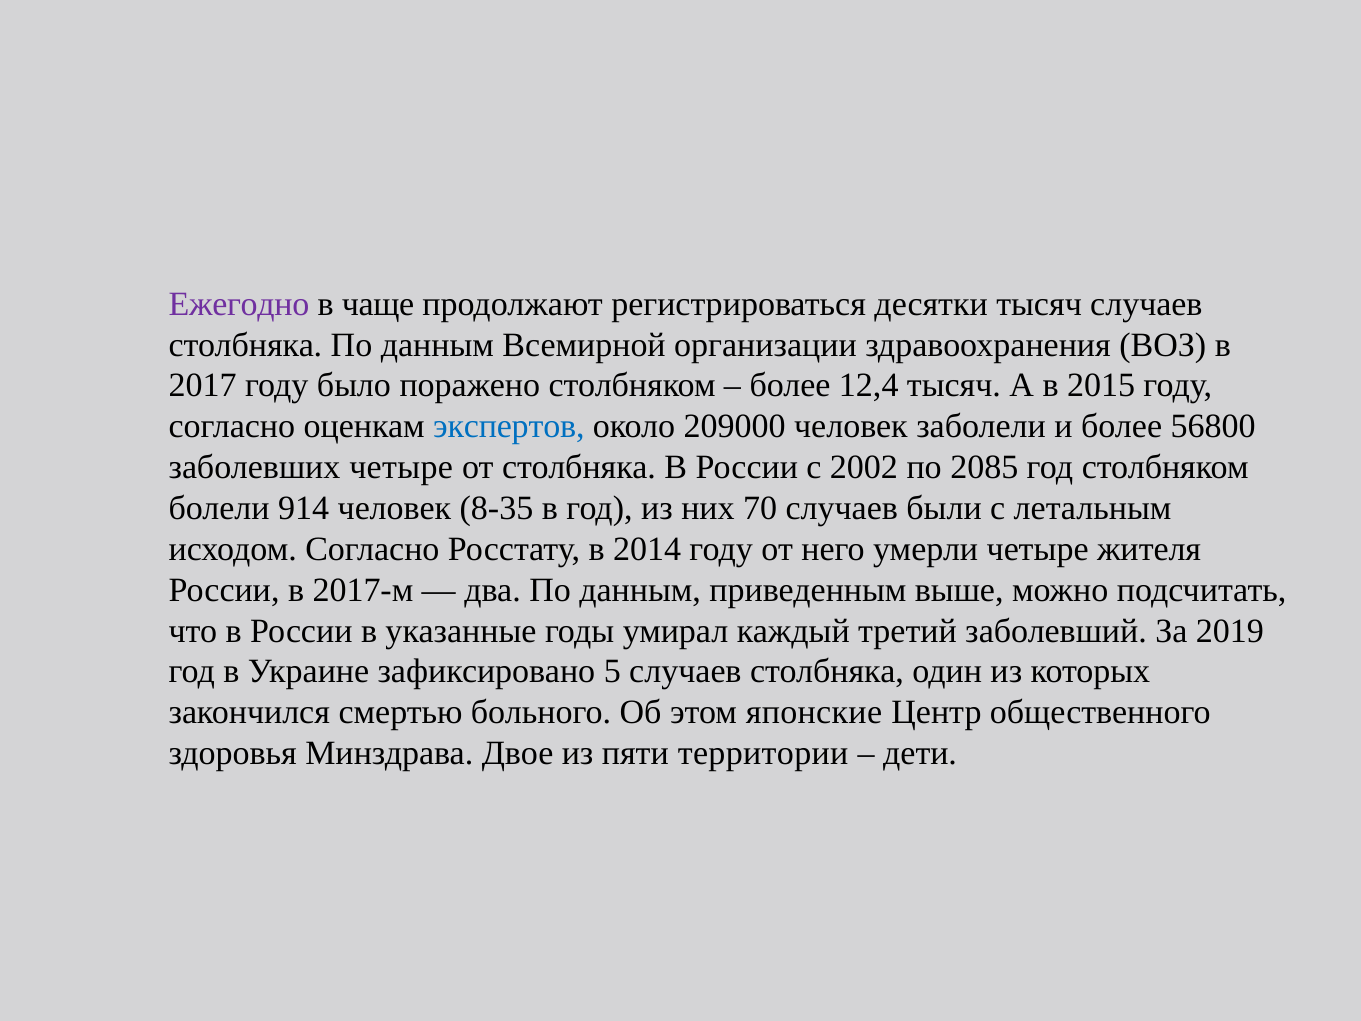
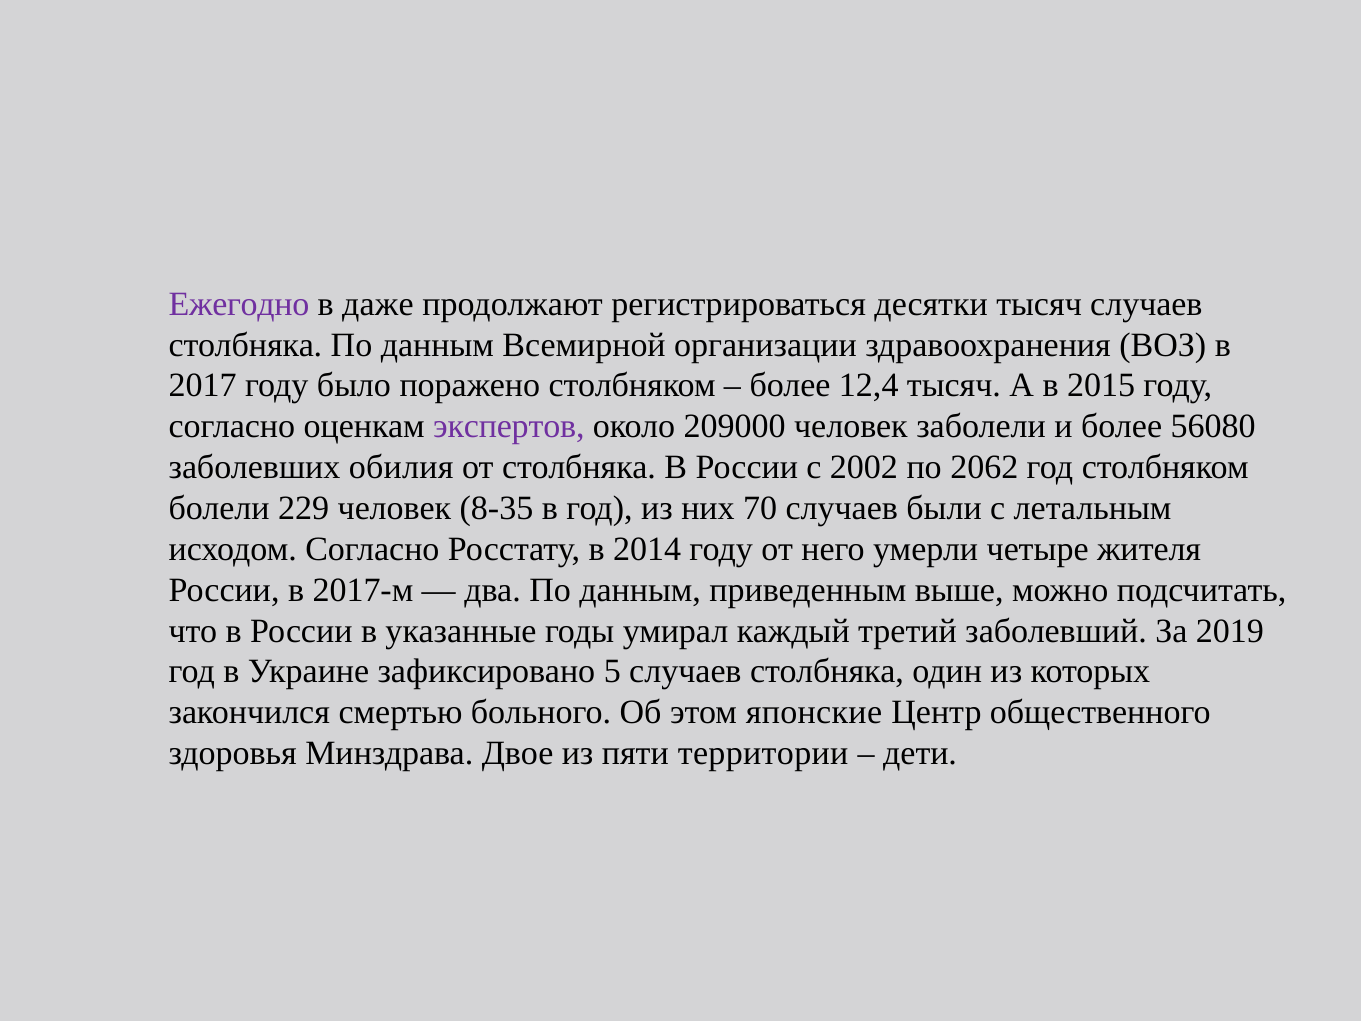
чаще: чаще -> даже (378, 304)
экспертов colour: blue -> purple (509, 426)
56800: 56800 -> 56080 (1213, 426)
заболевших четыре: четыре -> обилия (401, 467)
2085: 2085 -> 2062 (984, 467)
914: 914 -> 229 (304, 508)
